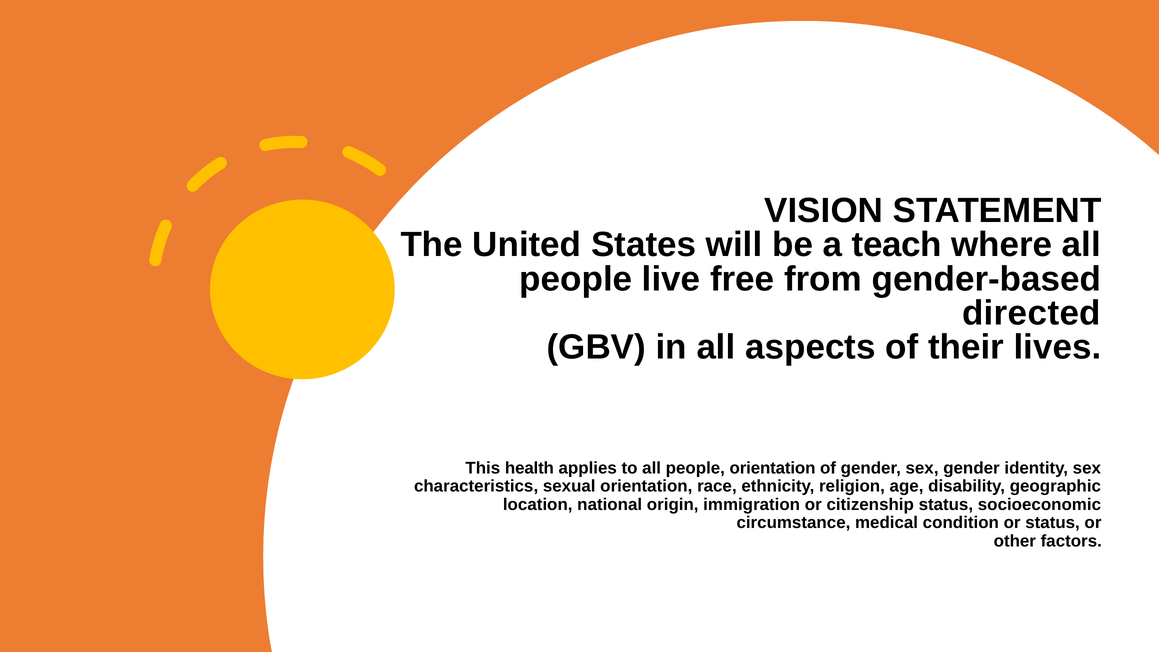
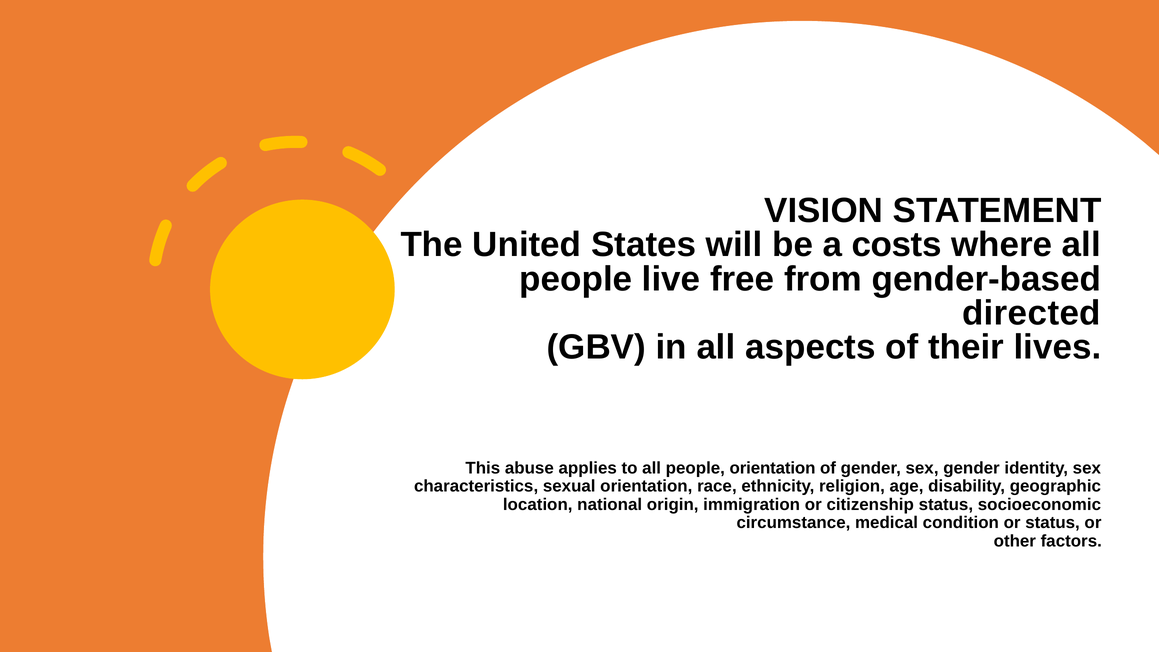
teach: teach -> costs (897, 245)
health: health -> abuse (529, 468)
